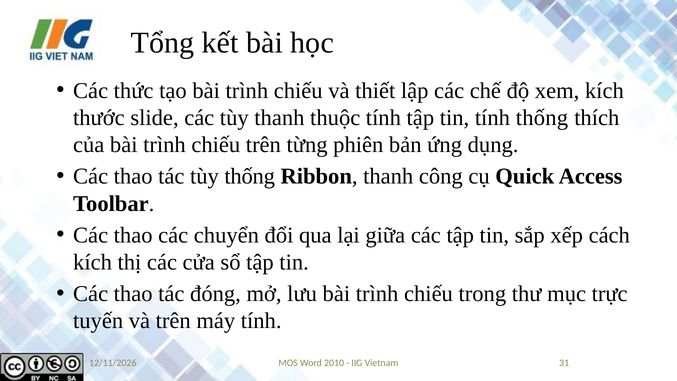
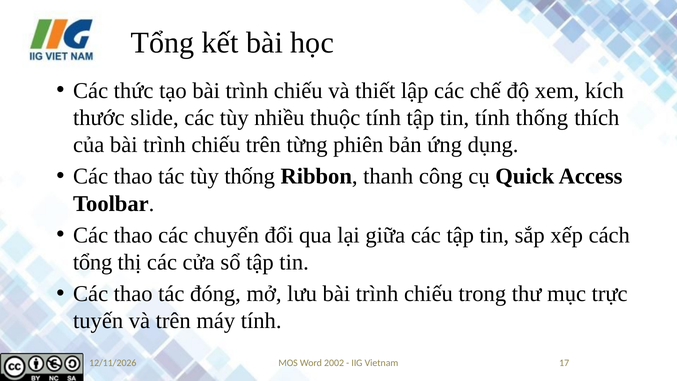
tùy thanh: thanh -> nhiều (279, 118)
kích: kích -> tổng (93, 262)
2010: 2010 -> 2002 (334, 363)
31: 31 -> 17 (564, 363)
